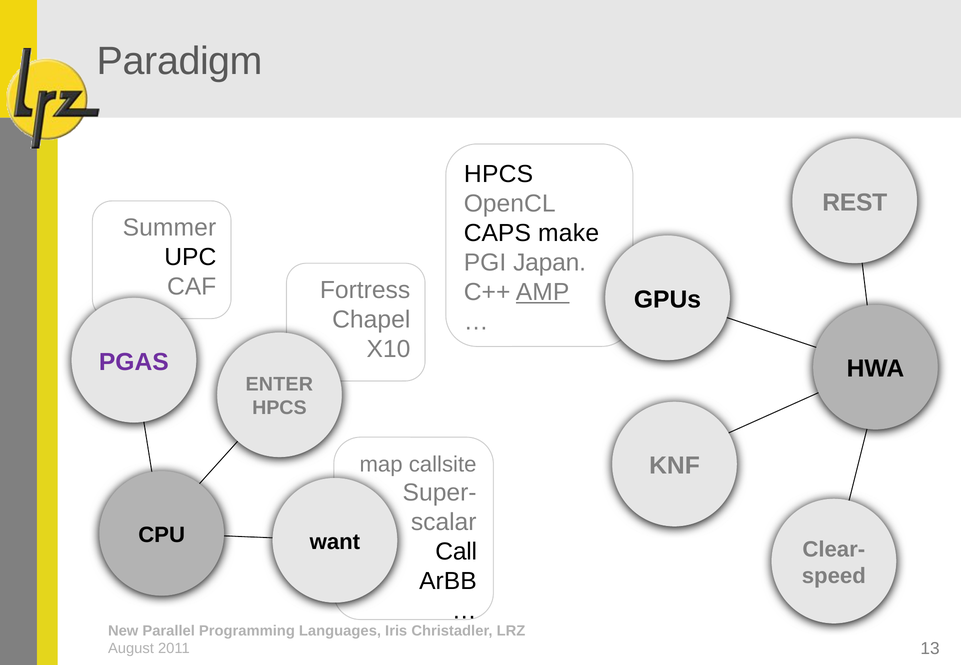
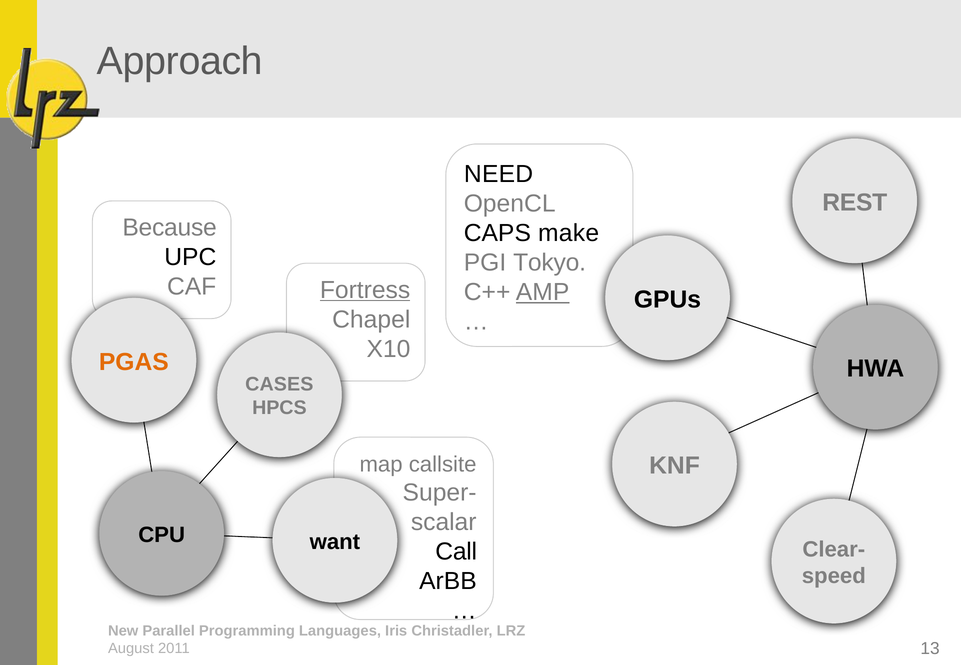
Paradigm: Paradigm -> Approach (180, 61)
HPCS: HPCS -> NEED (499, 174)
Summer: Summer -> Because (170, 228)
Japan: Japan -> Tokyo (550, 263)
Fortress underline: none -> present (365, 290)
PGAS colour: purple -> orange (134, 362)
ENTER: ENTER -> CASES (279, 385)
